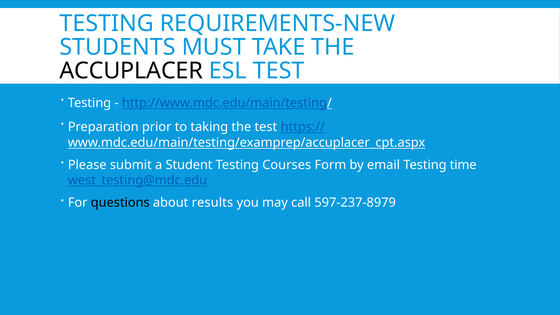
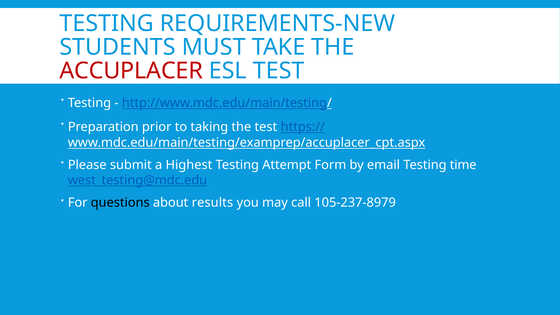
ACCUPLACER colour: black -> red (131, 71)
Student: Student -> Highest (189, 165)
Courses: Courses -> Attempt (287, 165)
597-237-8979: 597-237-8979 -> 105-237-8979 (355, 203)
